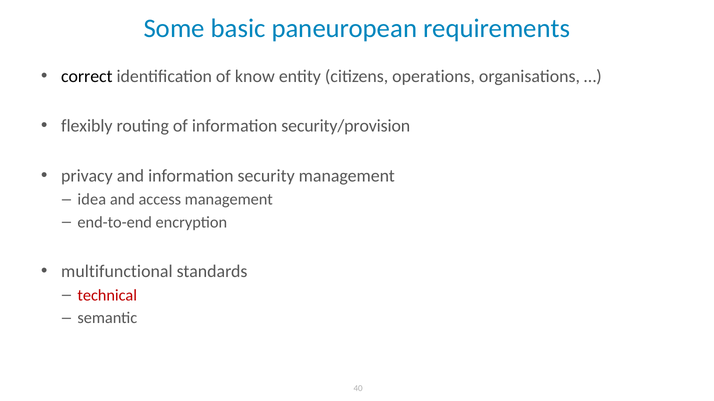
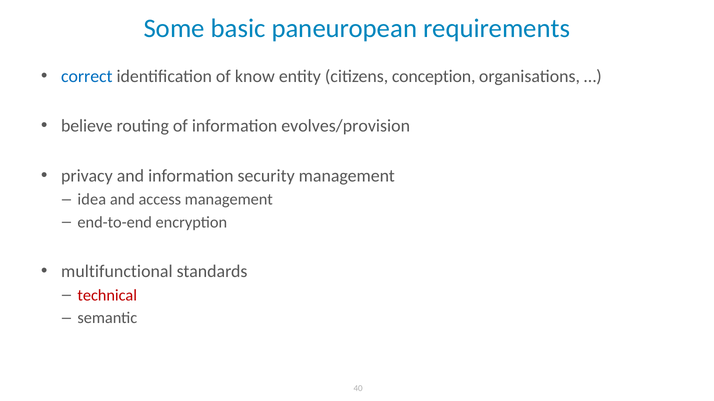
correct colour: black -> blue (87, 76)
operations: operations -> conception (434, 76)
flexibly: flexibly -> believe (87, 126)
security/provision: security/provision -> evolves/provision (346, 126)
